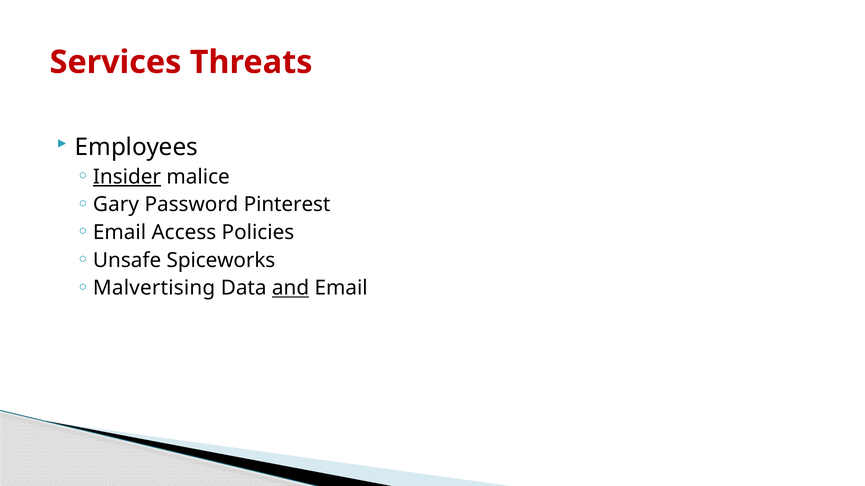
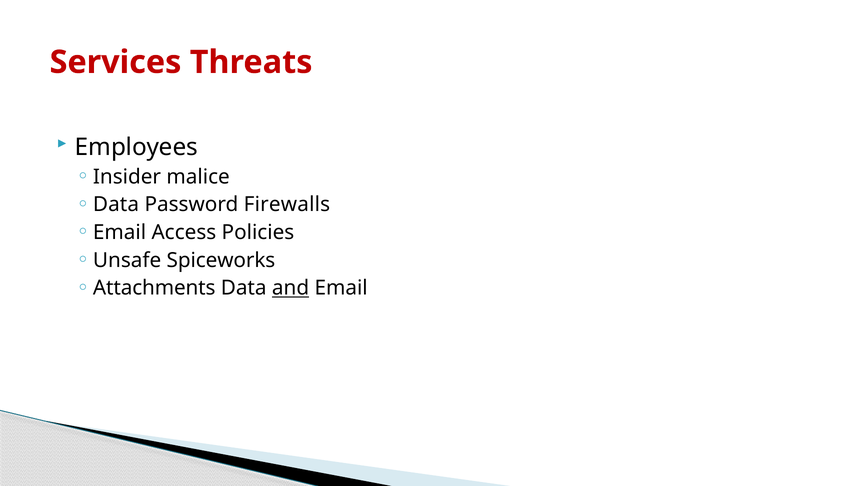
Insider underline: present -> none (127, 177)
Gary: Gary -> Data (116, 205)
Pinterest: Pinterest -> Firewalls (287, 205)
Malvertising: Malvertising -> Attachments (154, 288)
